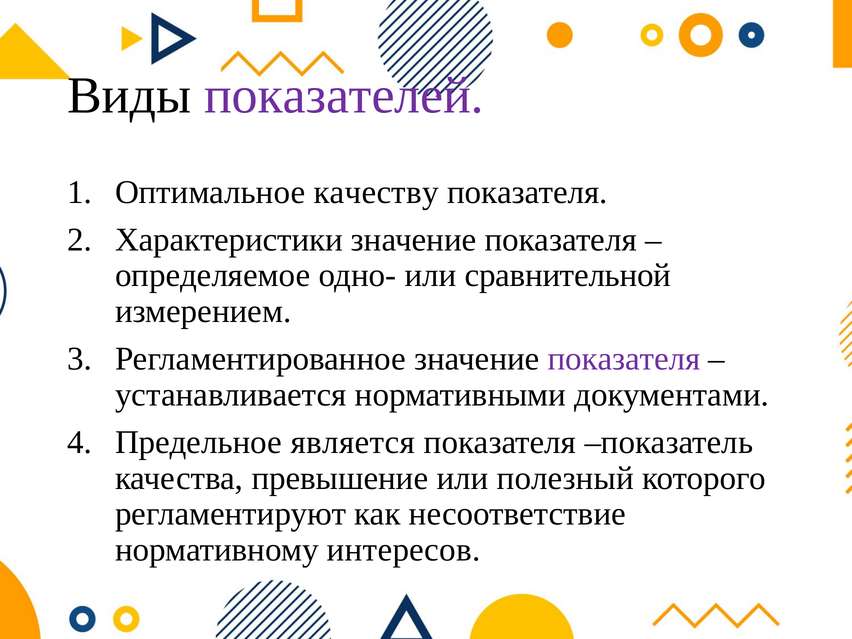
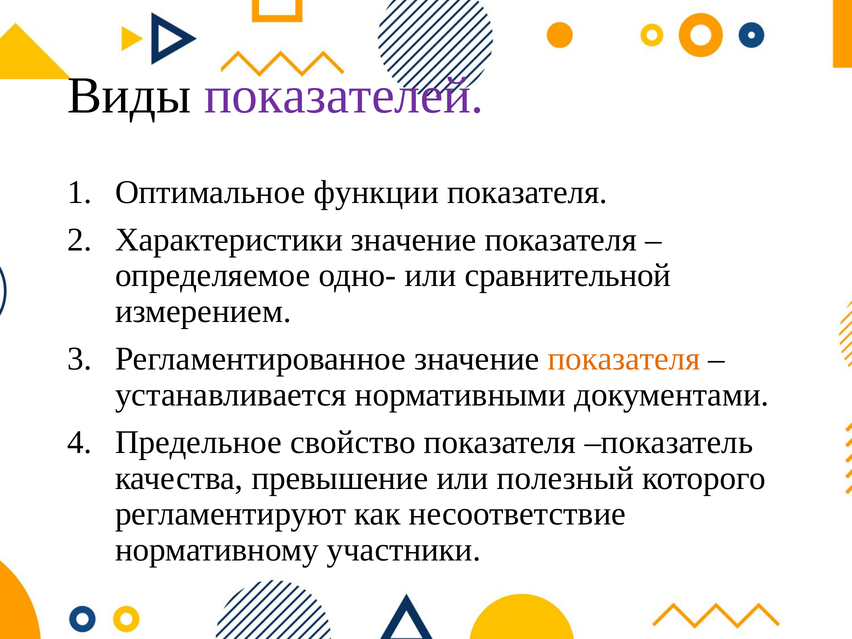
качеству: качеству -> функции (376, 192)
показателя colour: purple -> orange (624, 359)
является: является -> свойство (353, 442)
интересов: интересов -> участники (404, 550)
